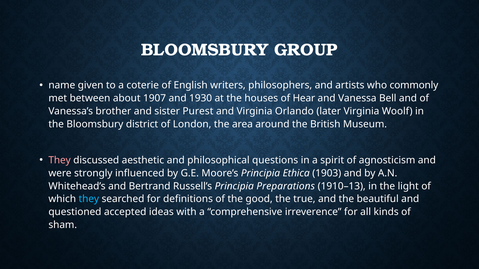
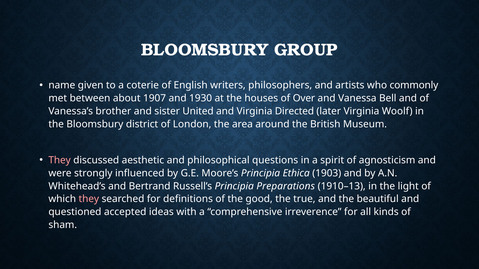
Hear: Hear -> Over (304, 98)
Purest: Purest -> United (198, 111)
Orlando: Orlando -> Directed (294, 111)
they colour: light blue -> pink (89, 199)
